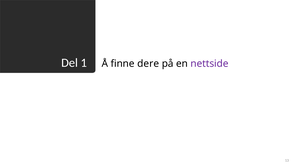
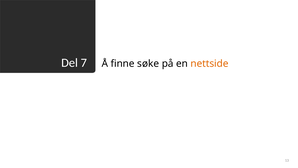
1: 1 -> 7 (84, 63)
dere: dere -> søke (148, 64)
nettside colour: purple -> orange (209, 64)
